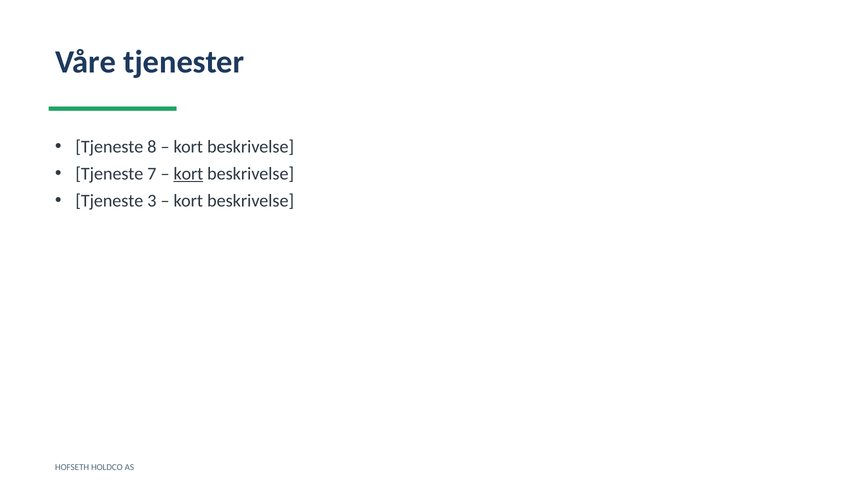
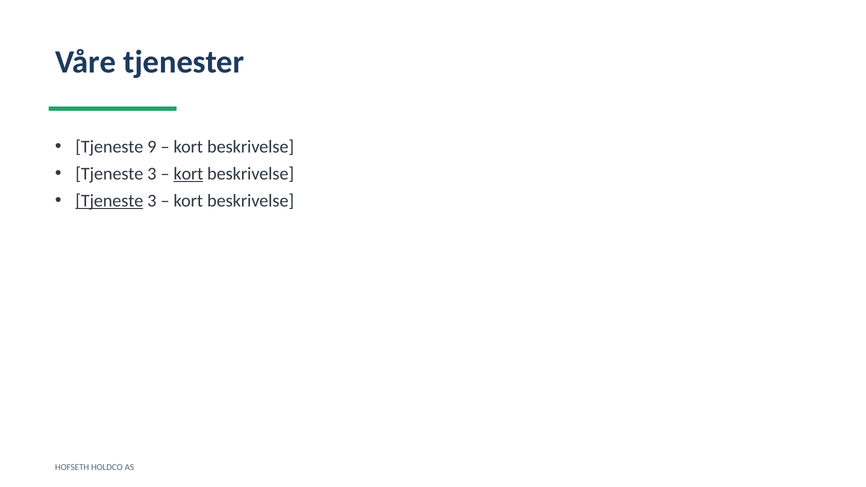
8: 8 -> 9 (152, 147)
7: 7 -> 3 (152, 174)
Tjeneste underline: none -> present (109, 201)
